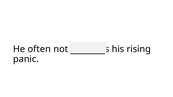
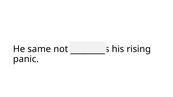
often: often -> same (39, 49)
